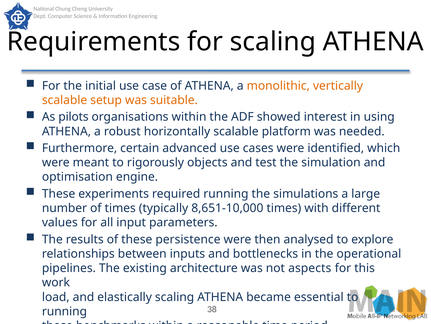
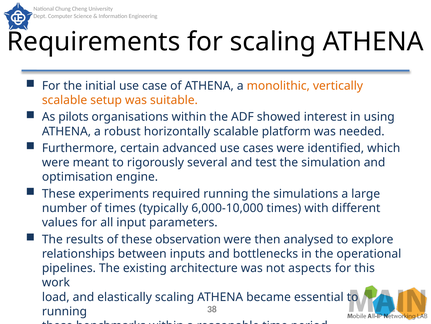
objects: objects -> several (207, 162)
8,651-10,000: 8,651-10,000 -> 6,000-10,000 (227, 208)
persistence: persistence -> observation (188, 239)
